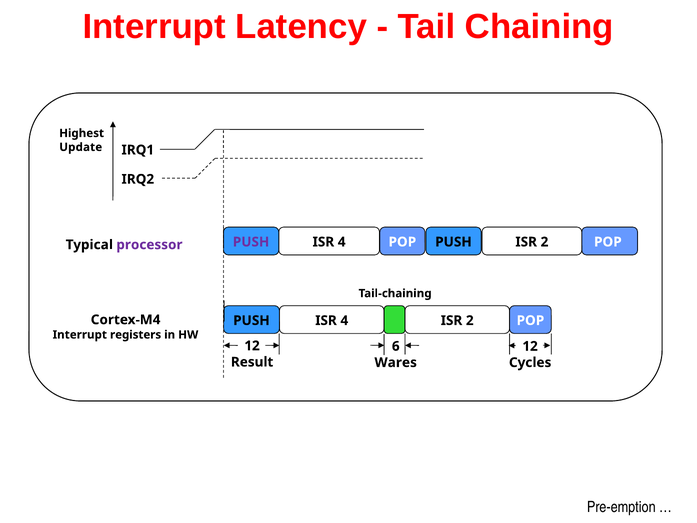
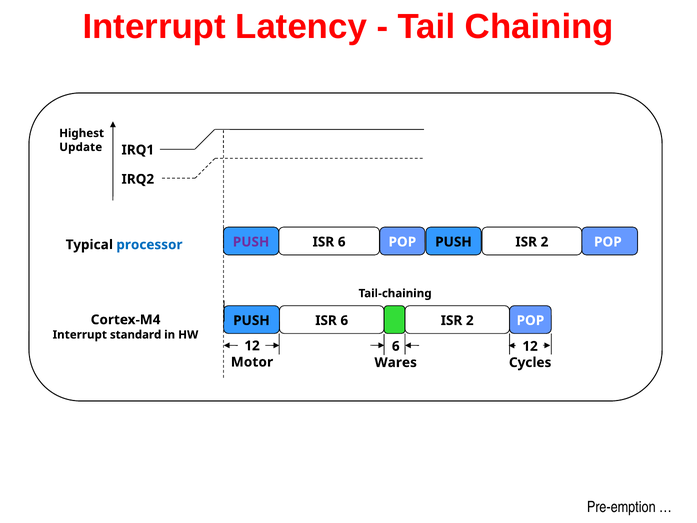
4: 4 -> 6 (342, 242)
processor colour: purple -> blue (149, 245)
PUSH ISR 4: 4 -> 6 (344, 320)
registers: registers -> standard (136, 335)
Result: Result -> Motor (252, 362)
